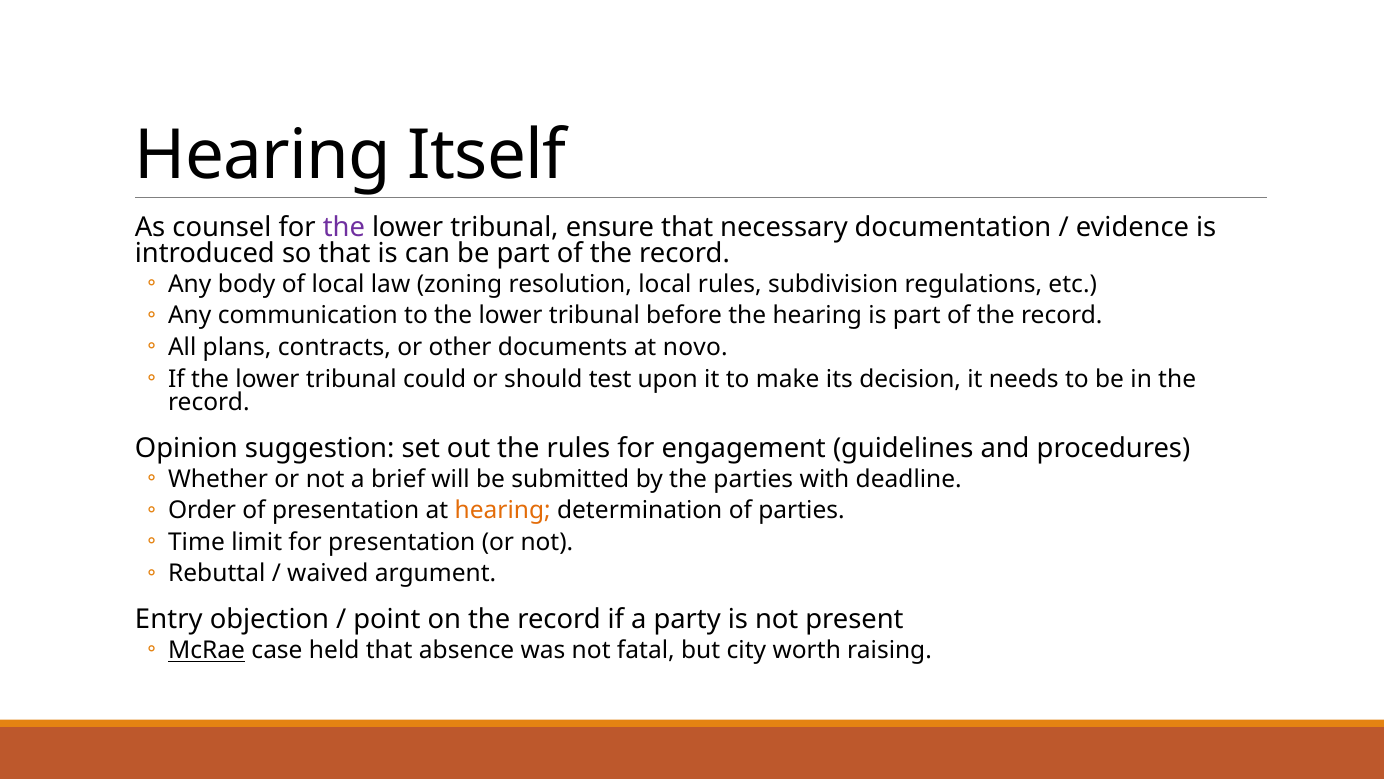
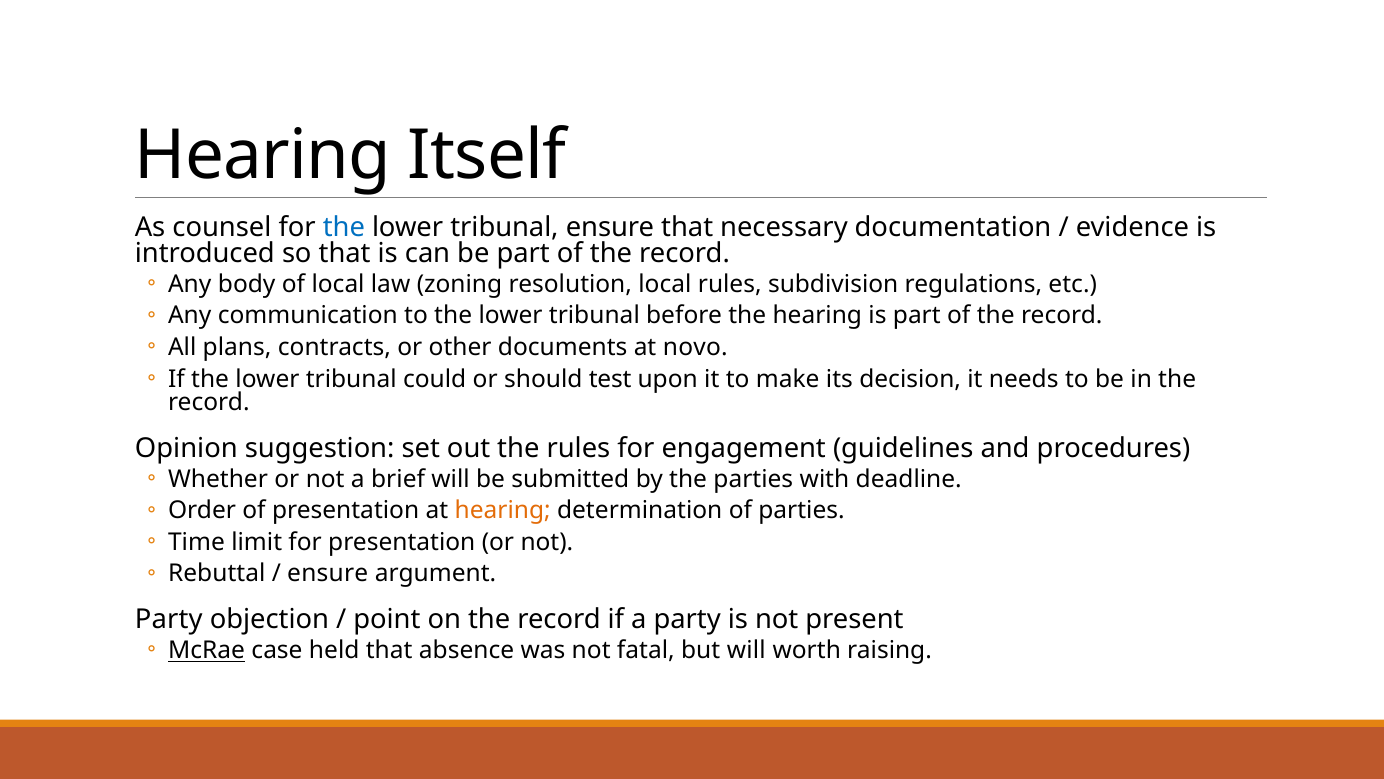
the colour: purple -> blue (344, 227)
waived: waived -> ensure (328, 573)
Entry: Entry -> Party (169, 619)
but city: city -> will (746, 650)
